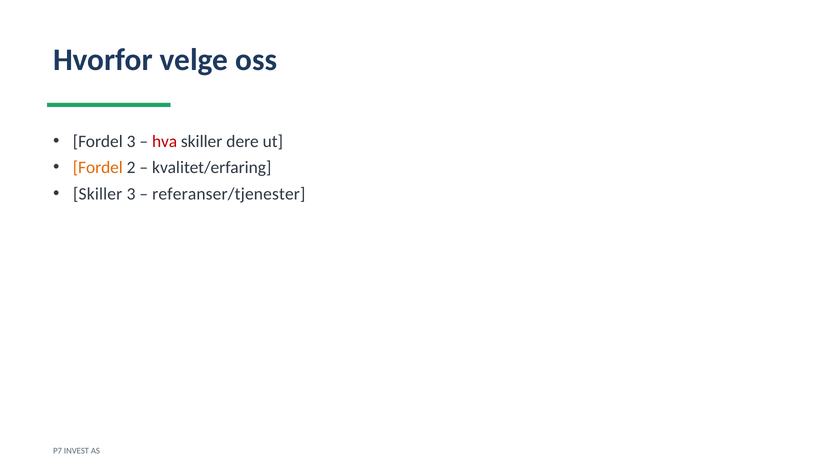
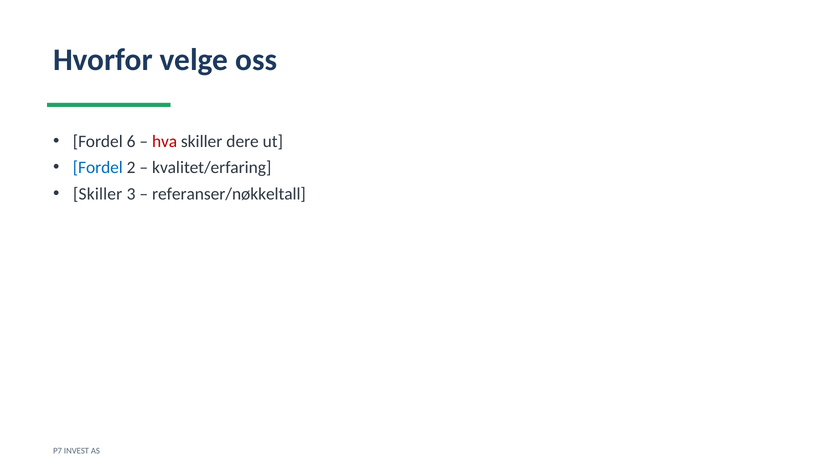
Fordel 3: 3 -> 6 (131, 142)
Fordel colour: orange -> blue (98, 168)
referanser/tjenester: referanser/tjenester -> referanser/nøkkeltall (229, 194)
